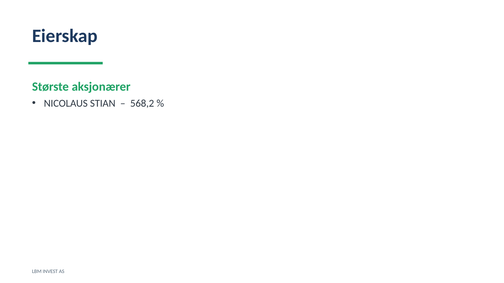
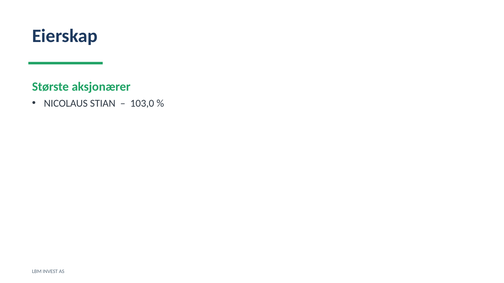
568,2: 568,2 -> 103,0 (142, 104)
